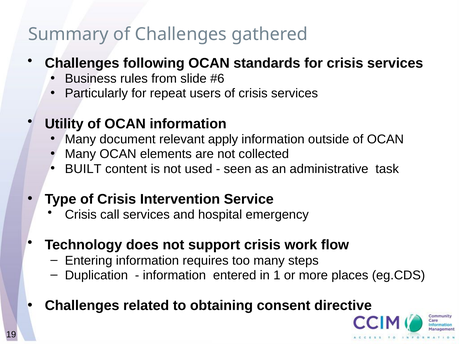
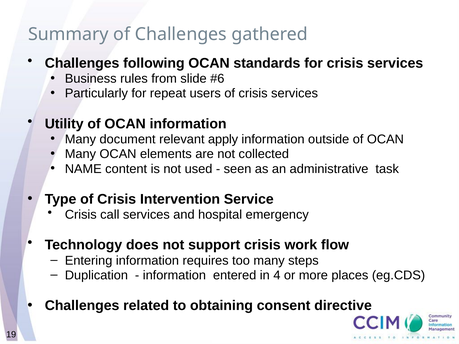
BUILT: BUILT -> NAME (83, 169)
1: 1 -> 4 (277, 275)
